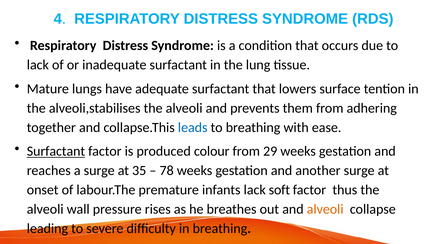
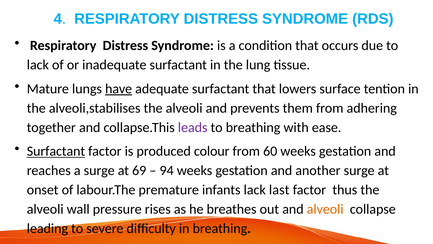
have underline: none -> present (119, 89)
leads colour: blue -> purple (193, 127)
29: 29 -> 60 (270, 151)
35: 35 -> 69 (139, 170)
78: 78 -> 94 (167, 170)
soft: soft -> last (279, 190)
